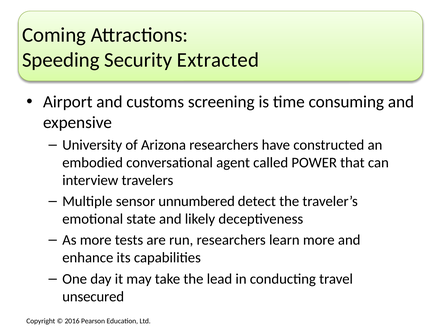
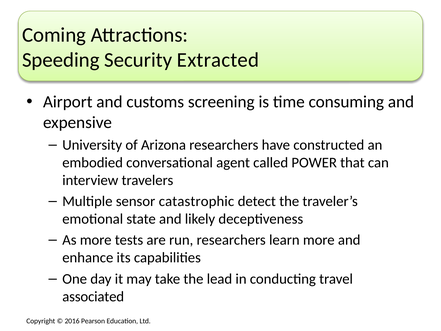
unnumbered: unnumbered -> catastrophic (196, 201)
unsecured: unsecured -> associated (93, 296)
